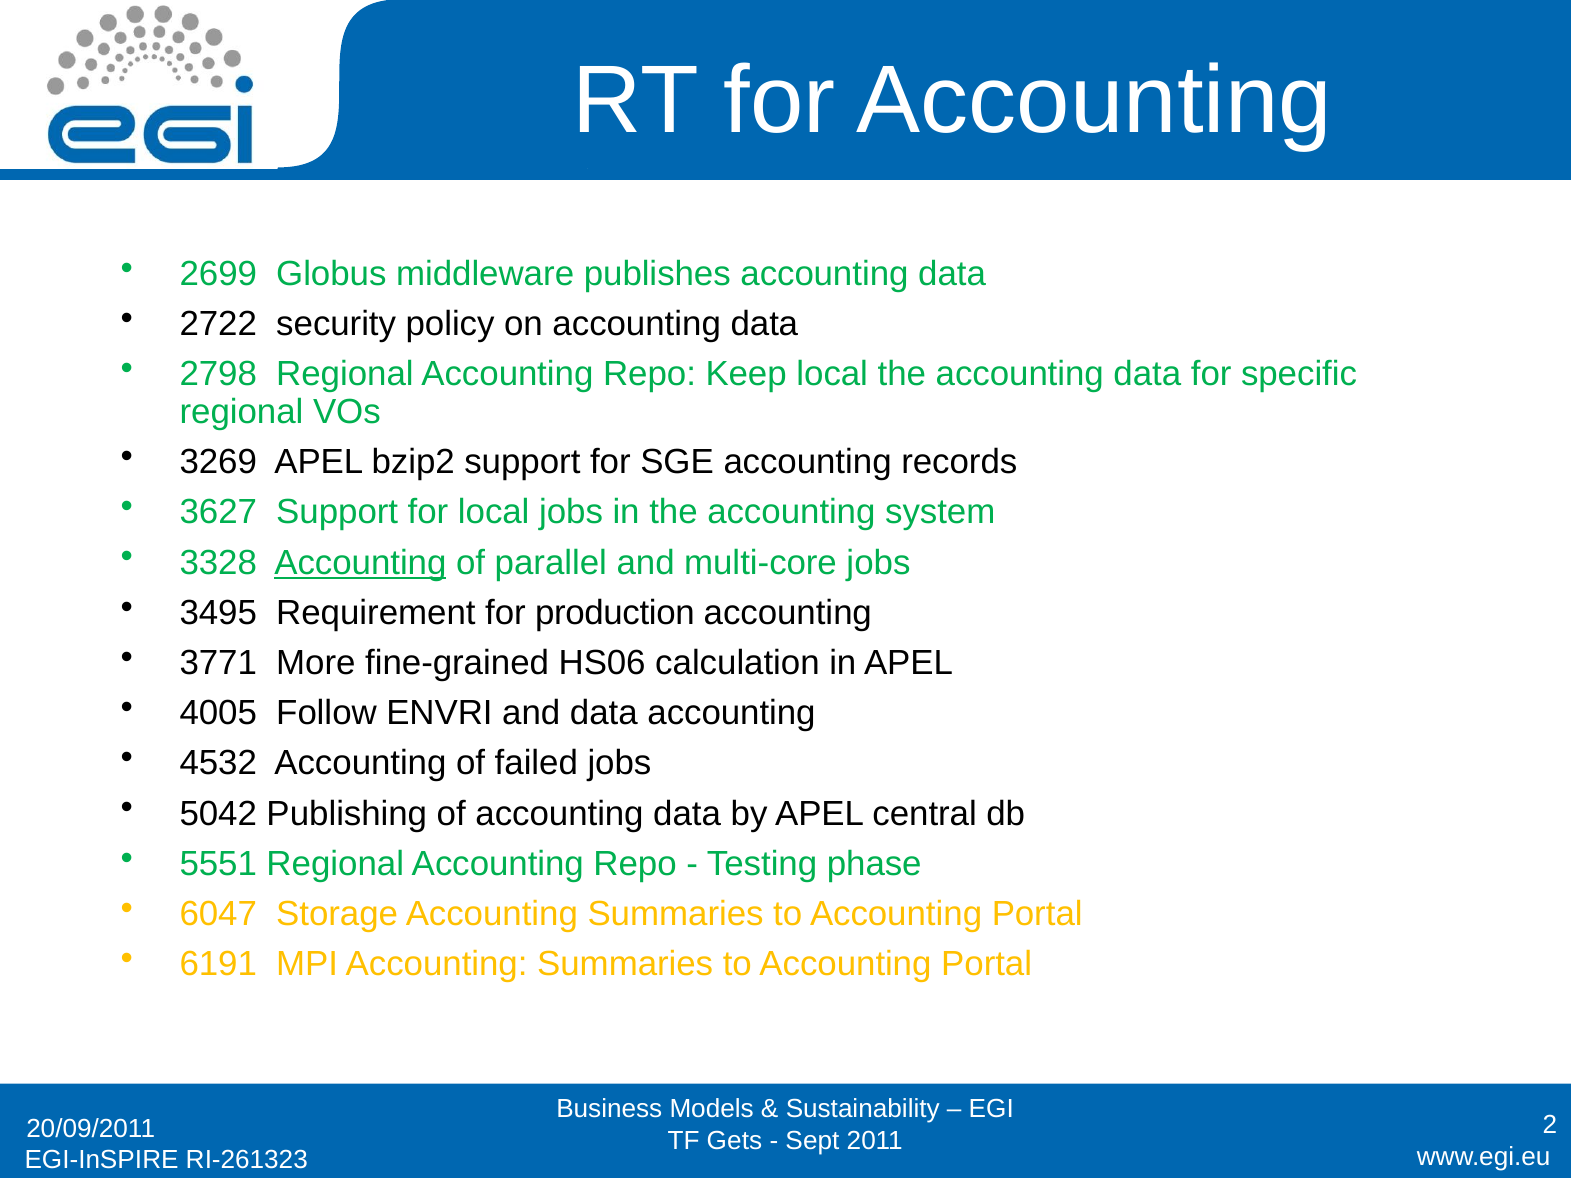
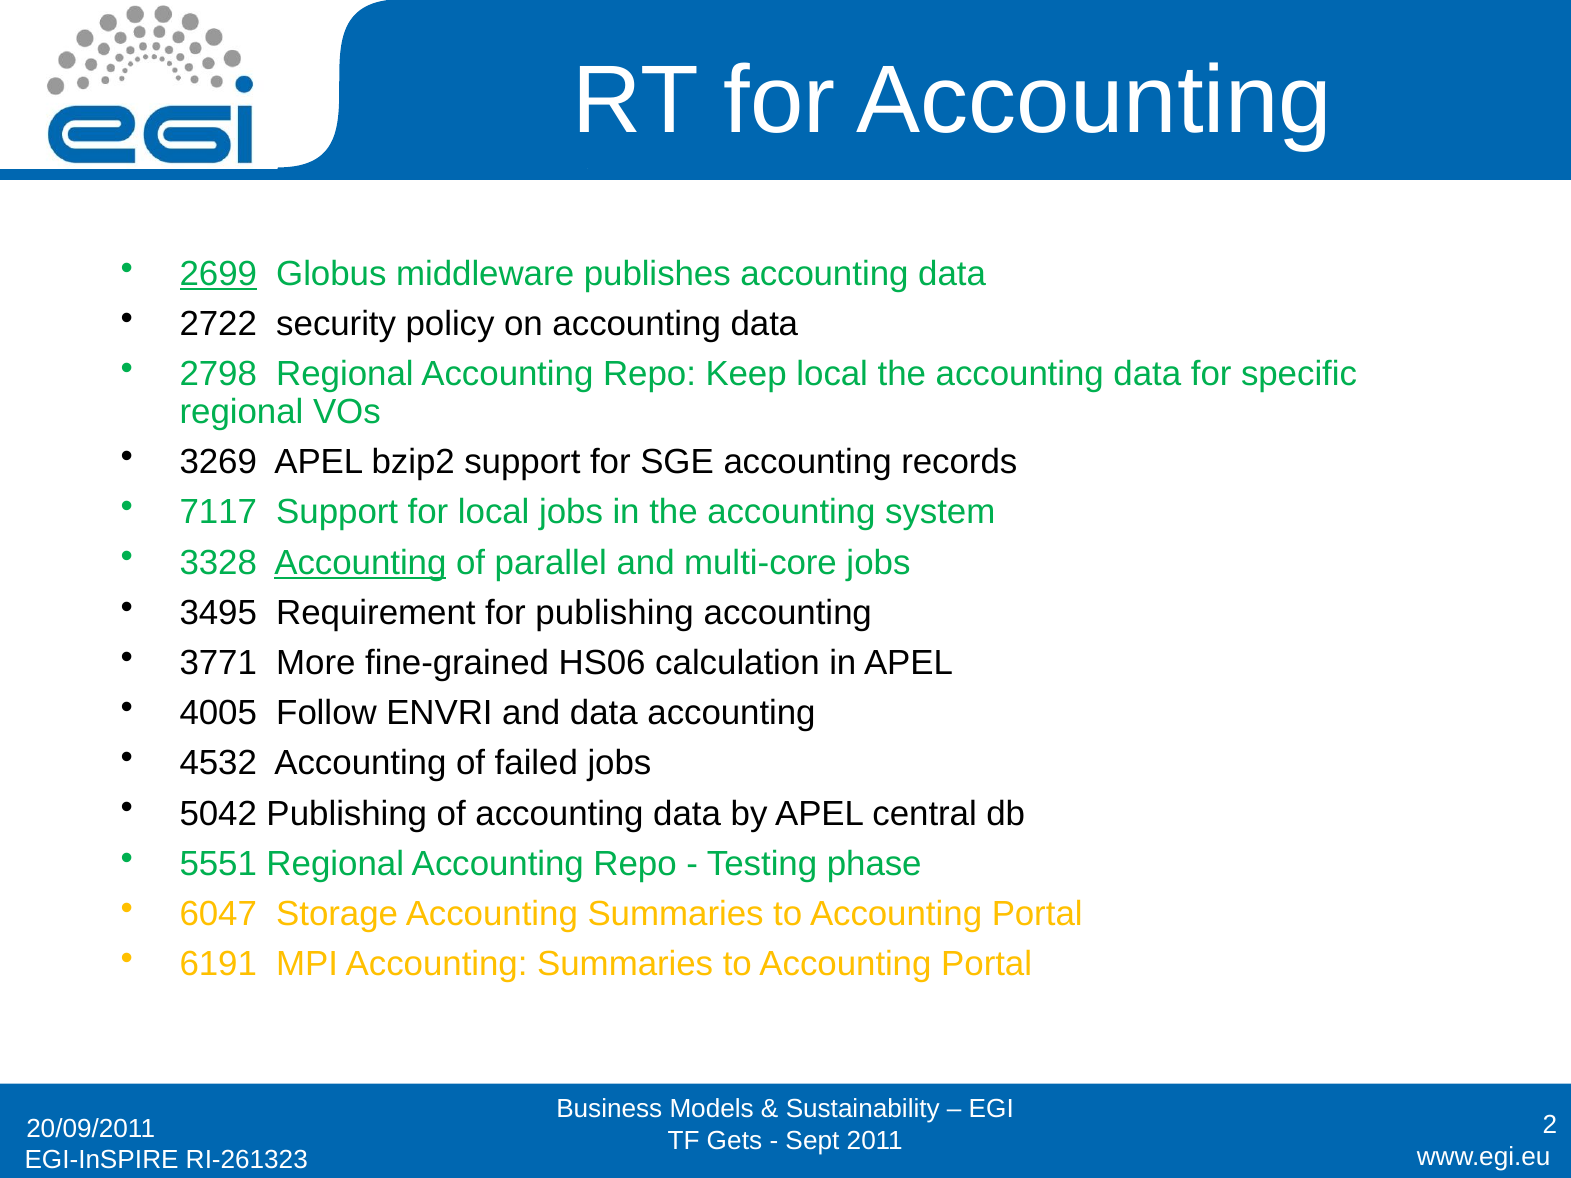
2699 underline: none -> present (218, 274)
3627: 3627 -> 7117 (218, 512)
for production: production -> publishing (615, 613)
